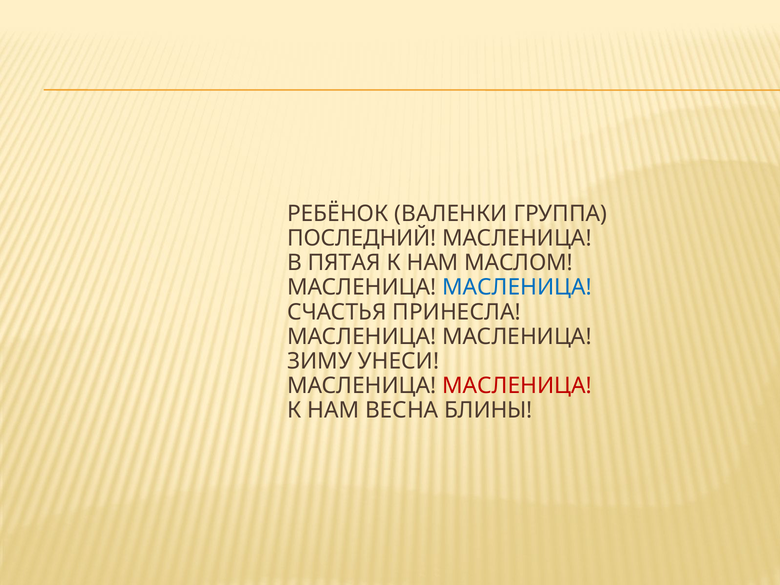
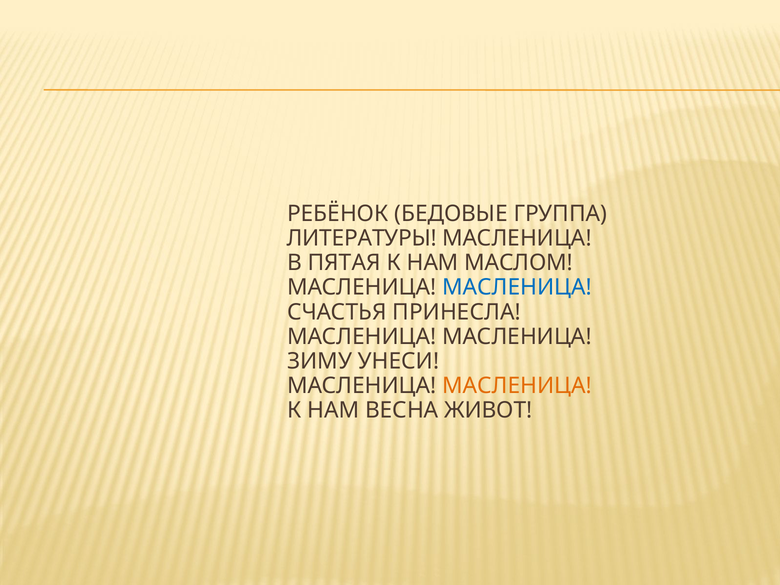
ВАЛЕНКИ: ВАЛЕНКИ -> БЕДОВЫЕ (451, 214)
ПОСЛЕДНИЙ: ПОСЛЕДНИЙ -> ЛИТЕРАТУРЫ (362, 238)
МАСЛЕНИЦА colour: red -> orange (517, 386)
БЛИНЫ: БЛИНЫ -> ЖИВОТ (488, 410)
